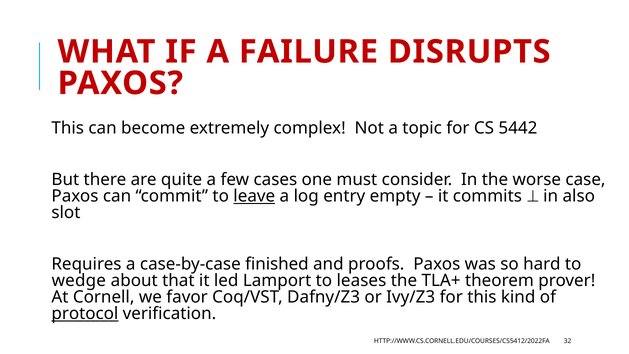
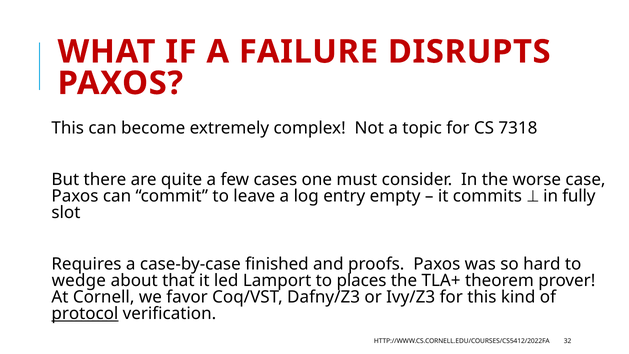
5442: 5442 -> 7318 (518, 128)
leave underline: present -> none (254, 196)
also: also -> fully (579, 196)
leases: leases -> places (361, 280)
